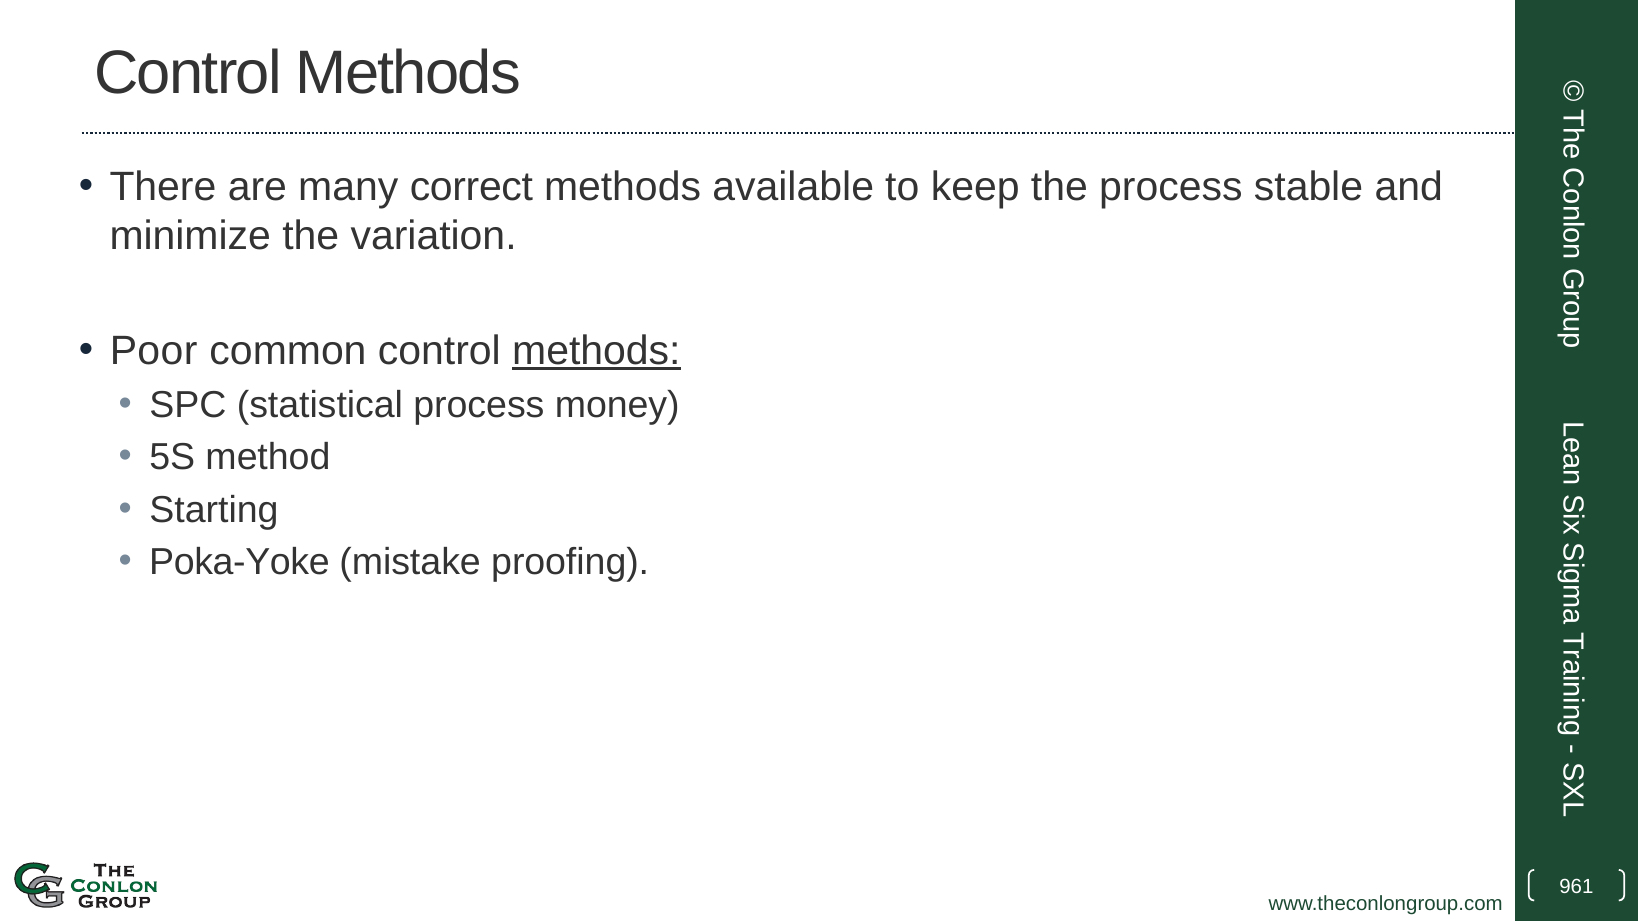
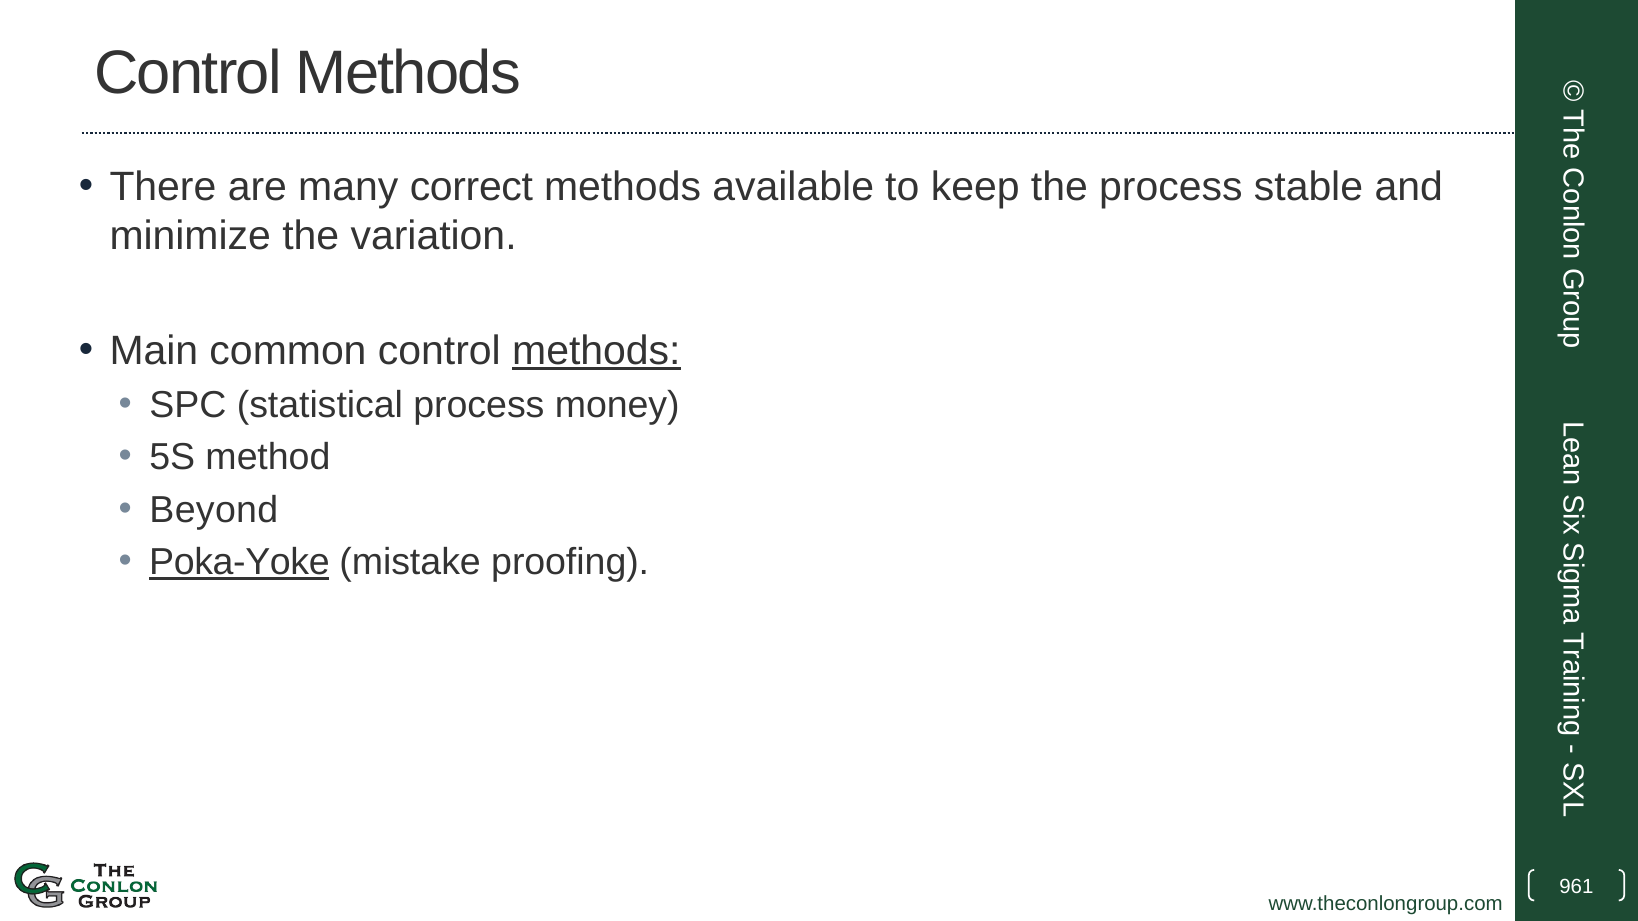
Poor: Poor -> Main (154, 351)
Starting: Starting -> Beyond (214, 510)
Poka-Yoke underline: none -> present (239, 563)
